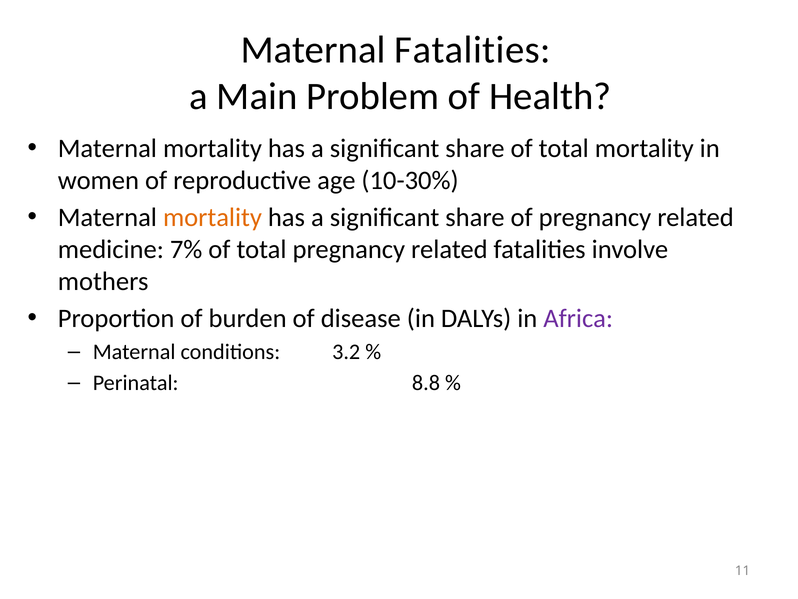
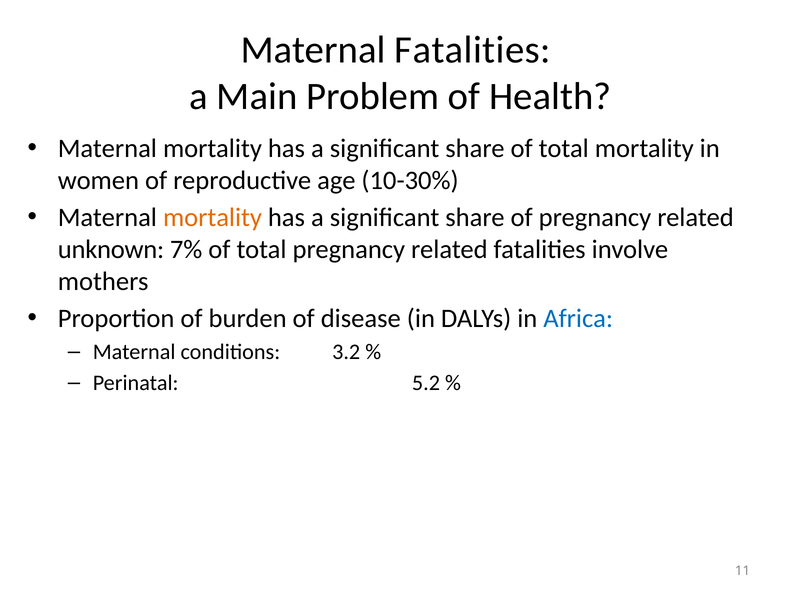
medicine: medicine -> unknown (111, 249)
Africa colour: purple -> blue (578, 318)
8.8: 8.8 -> 5.2 (426, 383)
